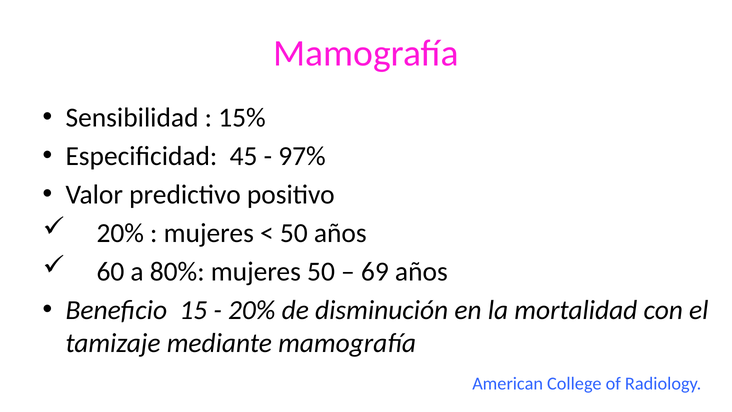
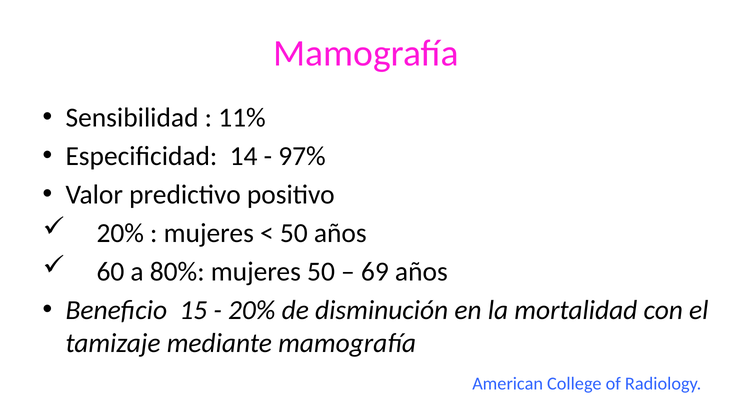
15%: 15% -> 11% (242, 118)
45: 45 -> 14 (244, 156)
